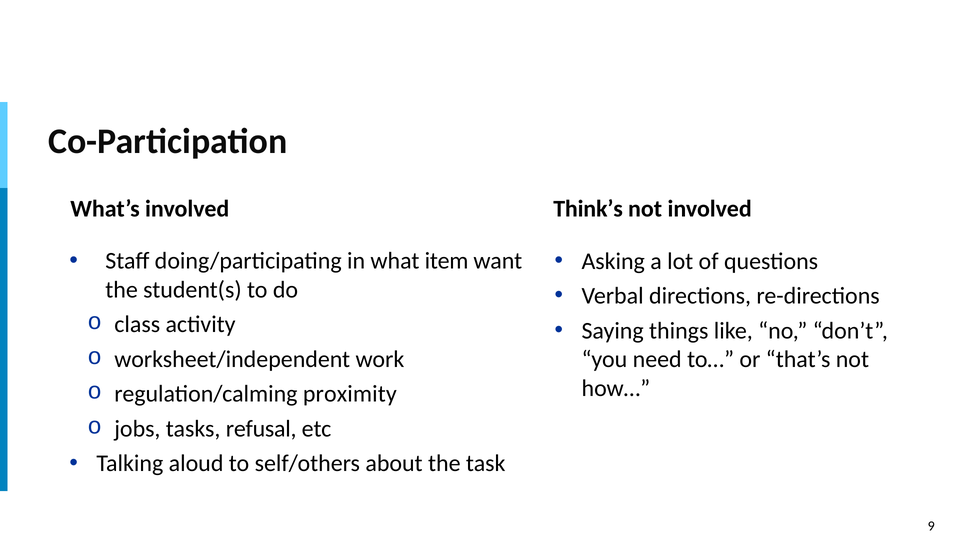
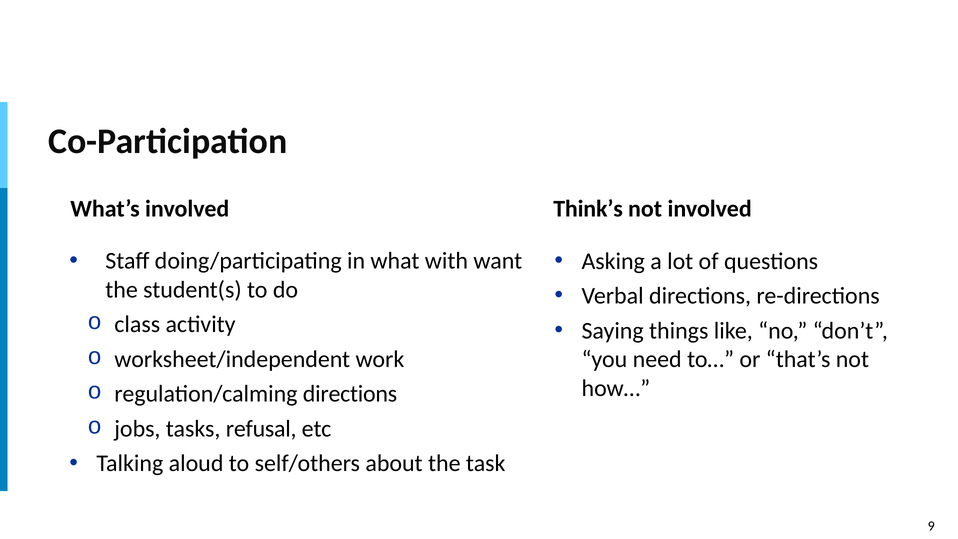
item: item -> with (446, 261)
regulation/calming proximity: proximity -> directions (350, 394)
